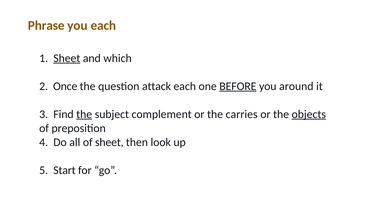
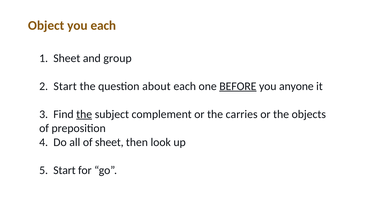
Phrase: Phrase -> Object (46, 26)
Sheet underline: present -> none (67, 58)
which: which -> group (118, 58)
2 Once: Once -> Start (65, 86)
attack: attack -> about (156, 86)
around: around -> anyone (296, 86)
objects underline: present -> none (309, 114)
